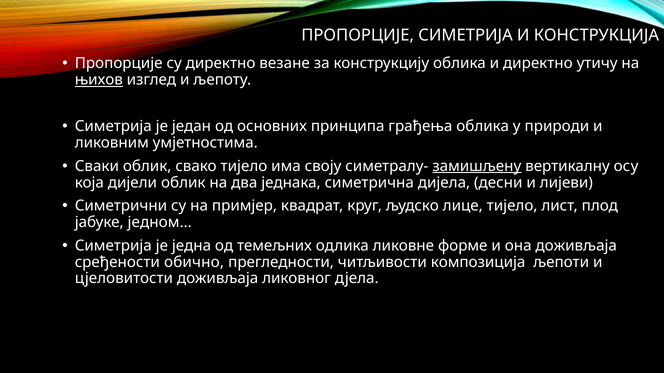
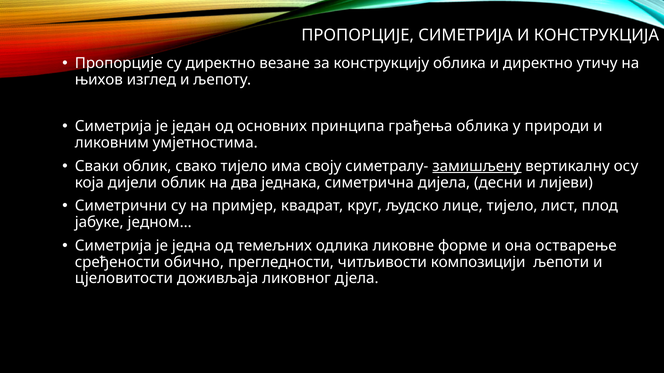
њихов underline: present -> none (99, 80)
она доживљаја: доживљаја -> остварење (576, 246)
композиција: композиција -> композицији (478, 262)
